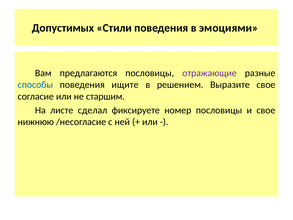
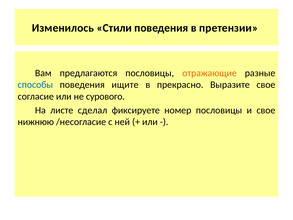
Допустимых: Допустимых -> Изменилось (63, 28)
эмоциями: эмоциями -> претензии (229, 28)
отражающие colour: purple -> orange (209, 73)
решением: решением -> прекрасно (180, 85)
старшим: старшим -> сурового (105, 96)
